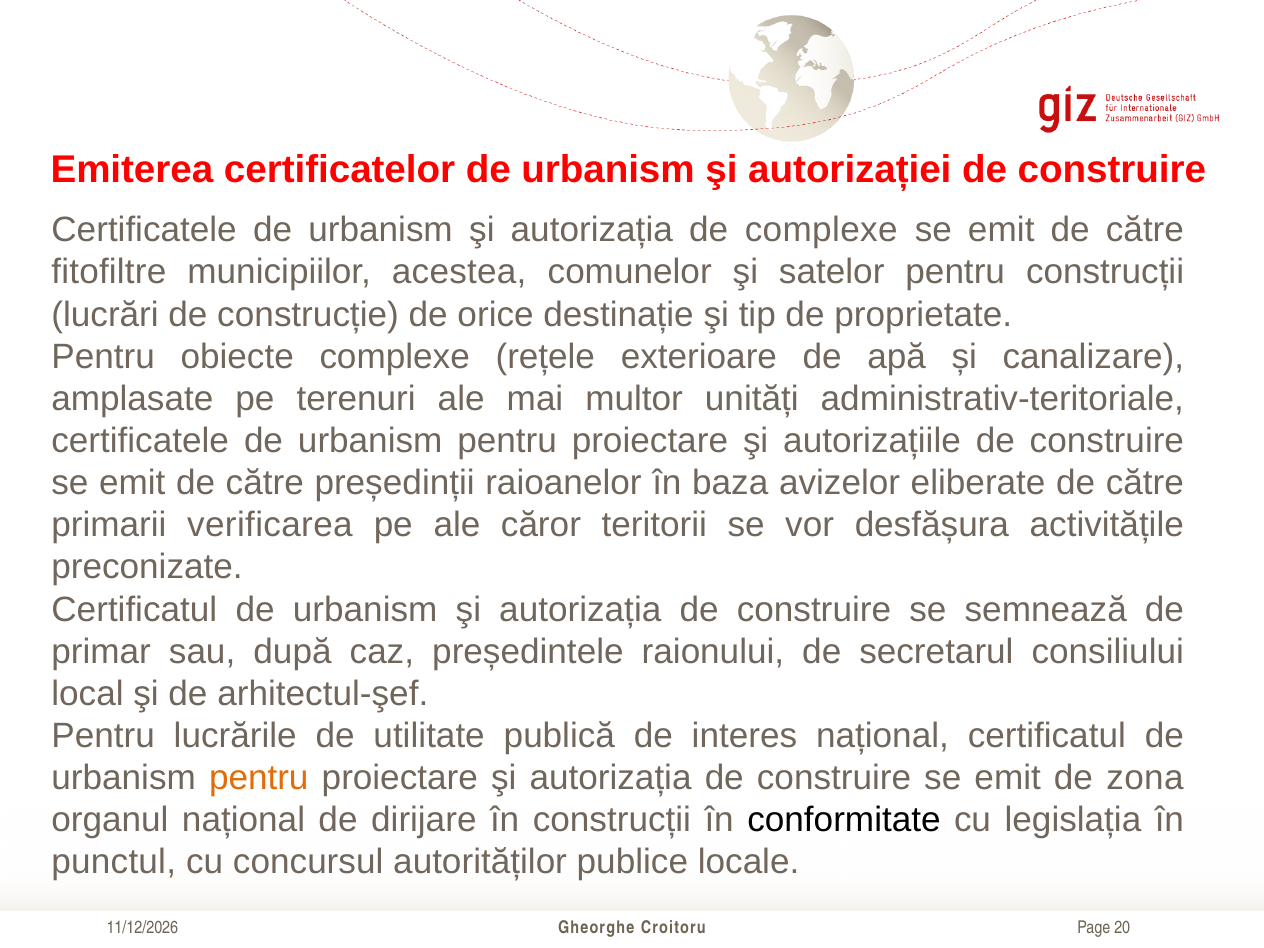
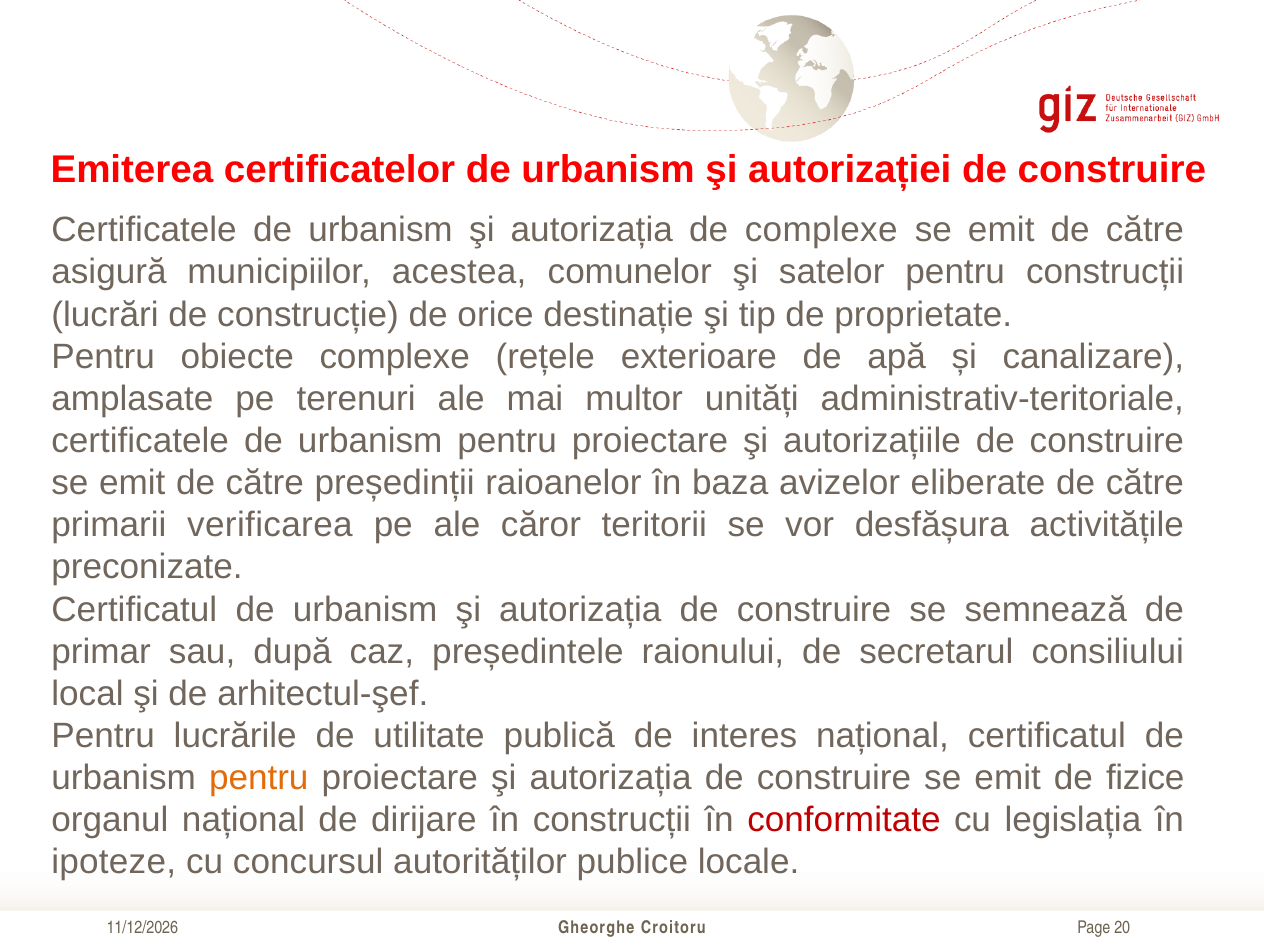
fitofiltre: fitofiltre -> asigură (109, 272)
zona: zona -> fizice (1145, 778)
conformitate colour: black -> red (844, 820)
punctul: punctul -> ipoteze (114, 862)
